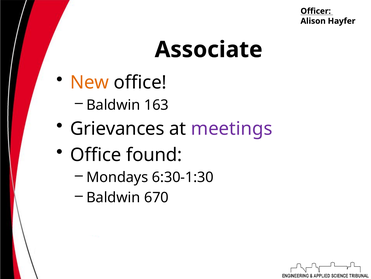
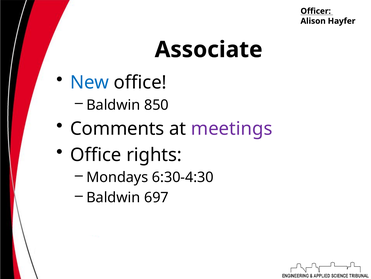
New colour: orange -> blue (90, 82)
163: 163 -> 850 (156, 105)
Grievances: Grievances -> Comments (117, 128)
found: found -> rights (154, 154)
6:30-1:30: 6:30-1:30 -> 6:30-4:30 (183, 177)
670: 670 -> 697 (156, 197)
